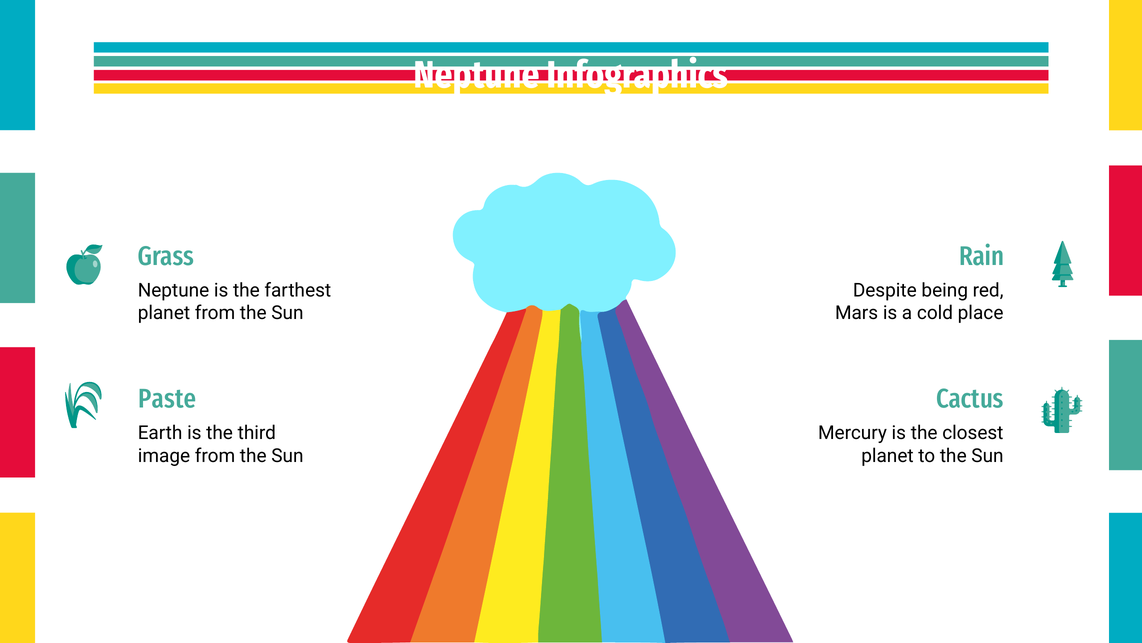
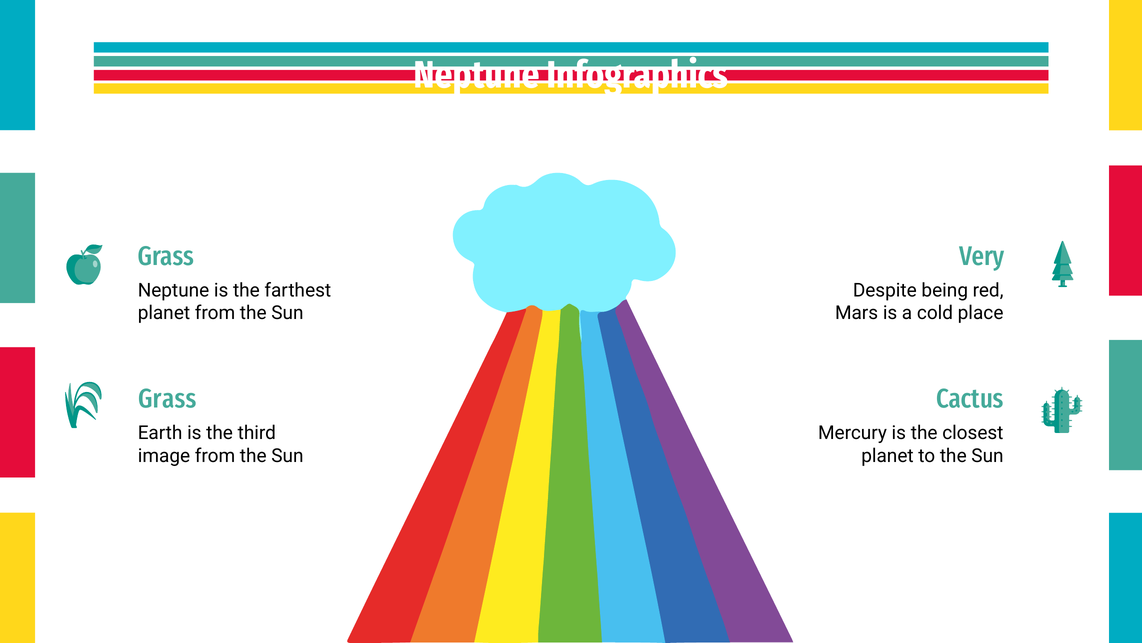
Rain: Rain -> Very (982, 256)
Paste: Paste -> Grass (167, 399)
